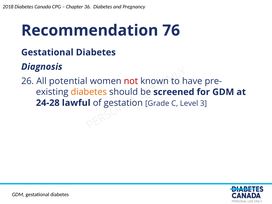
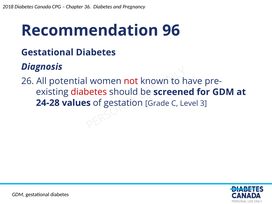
76: 76 -> 96 (171, 30)
diabetes colour: orange -> red (89, 92)
lawful: lawful -> values (76, 103)
